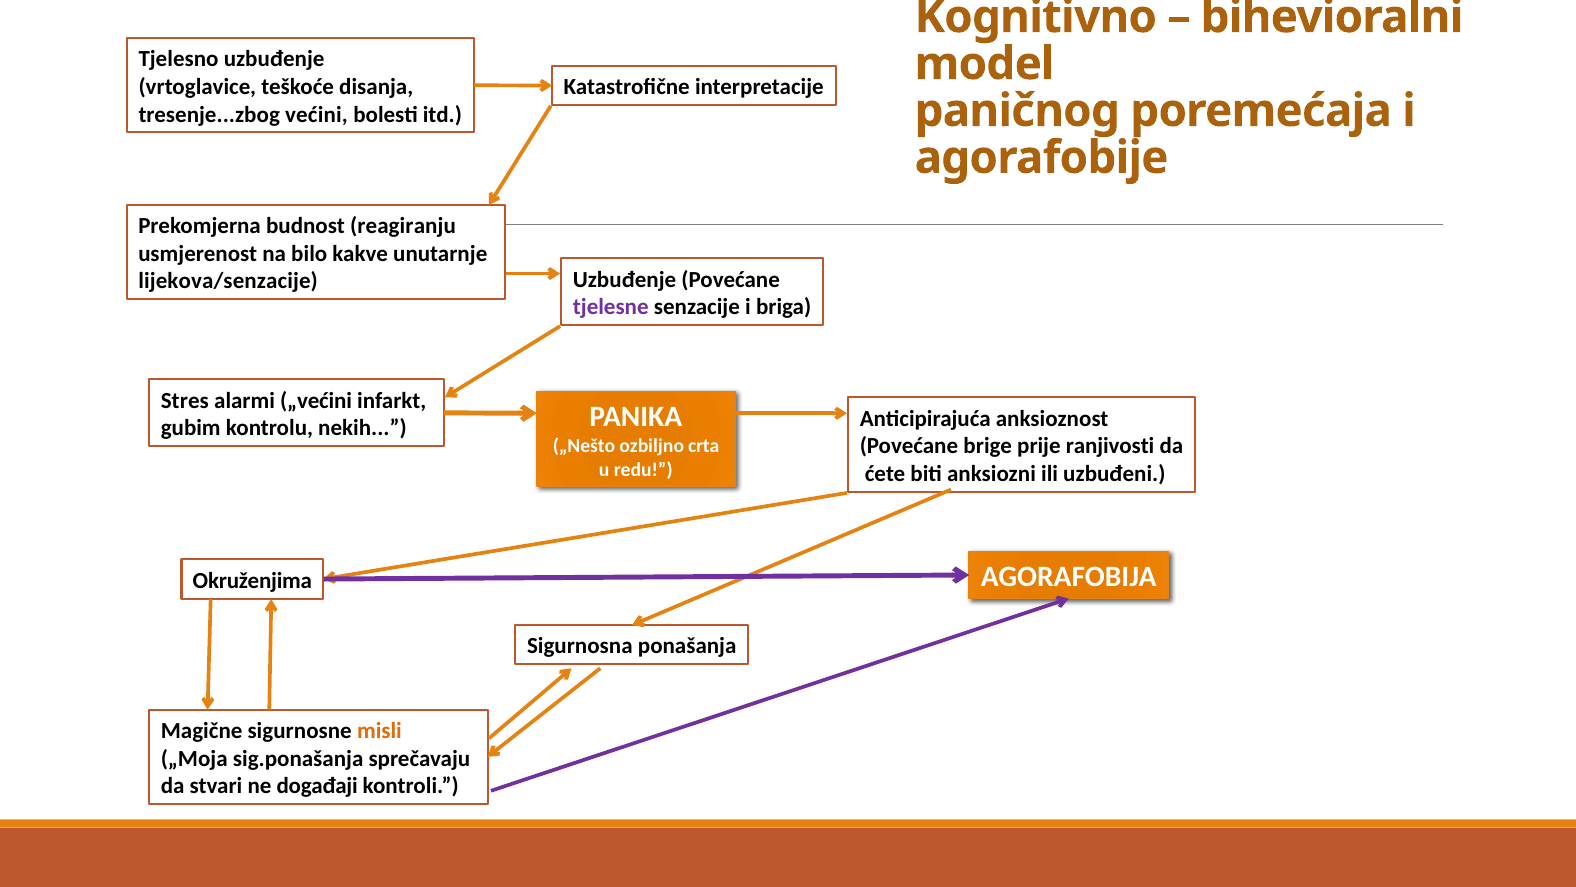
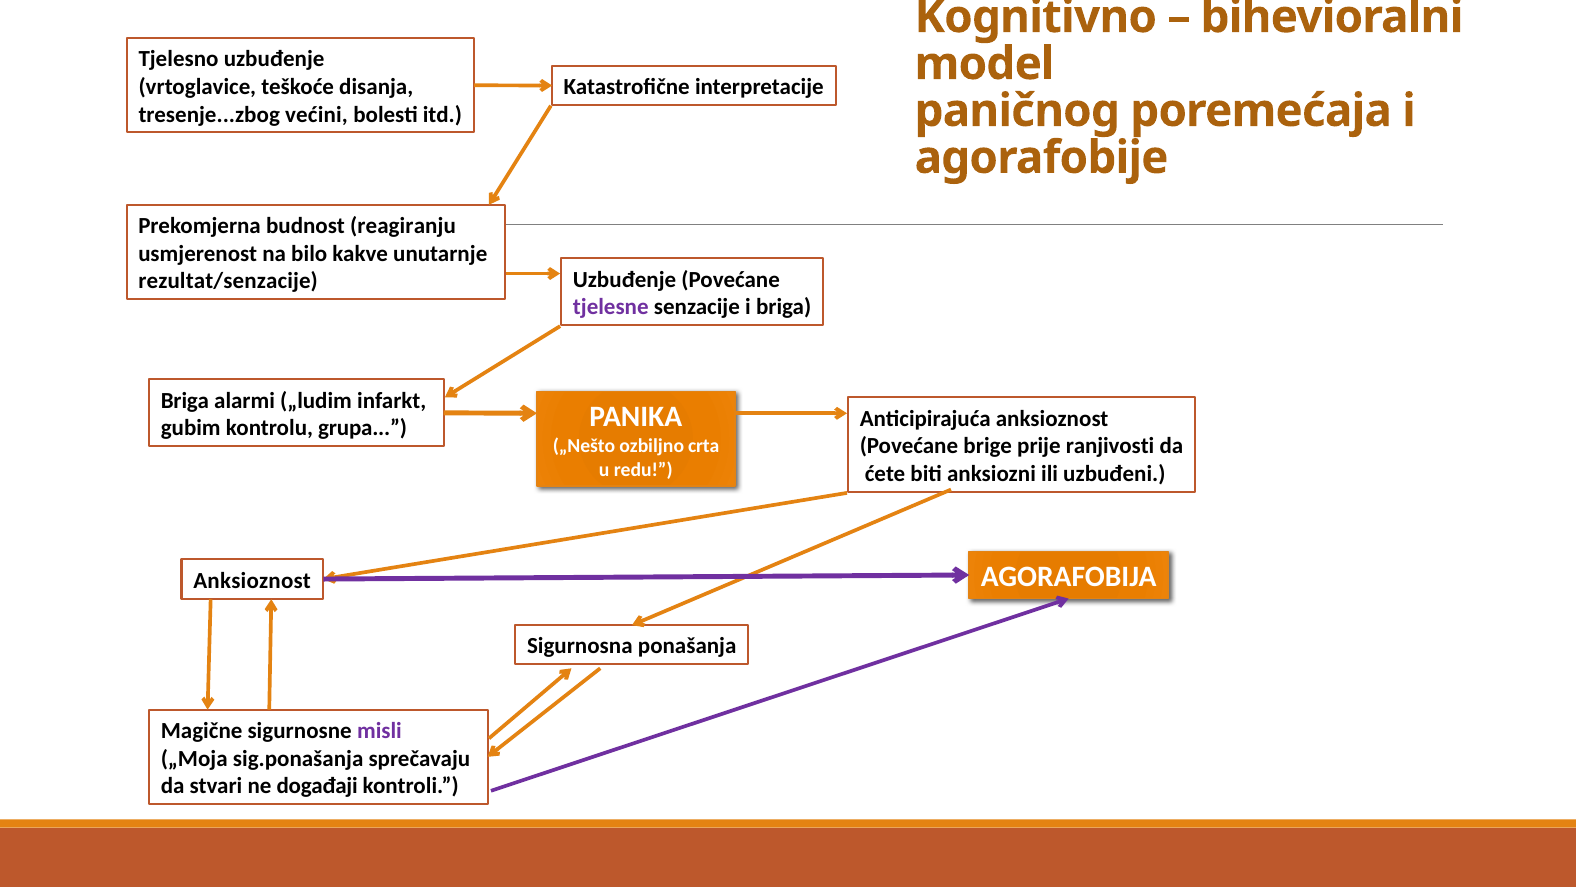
lijekova/senzacije: lijekova/senzacije -> rezultat/senzacije (228, 281)
Stres: Stres -> Briga (185, 400)
„većini: „većini -> „ludim (316, 400)
nekih: nekih -> grupa (363, 428)
Okruženjima: Okruženjima -> Anksioznost (252, 580)
misli colour: orange -> purple (379, 730)
